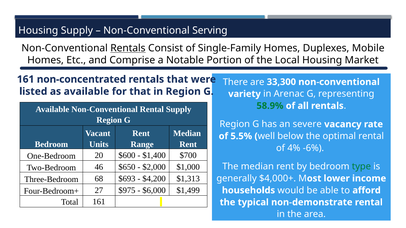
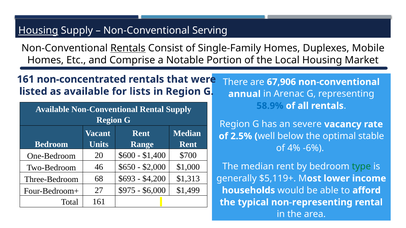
Housing underline: none -> present (38, 31)
33,300: 33,300 -> 67,906 (281, 82)
for that: that -> lists (140, 92)
variety: variety -> annual (244, 94)
58.9% colour: green -> blue (270, 106)
5.5%: 5.5% -> 2.5% (241, 136)
optimal rental: rental -> stable (371, 136)
$4,000+: $4,000+ -> $5,119+ (278, 179)
non-demonstrate: non-demonstrate -> non-representing (312, 203)
